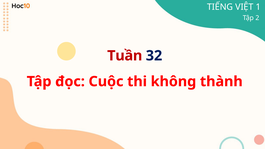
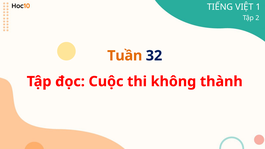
Tuần colour: red -> orange (125, 56)
